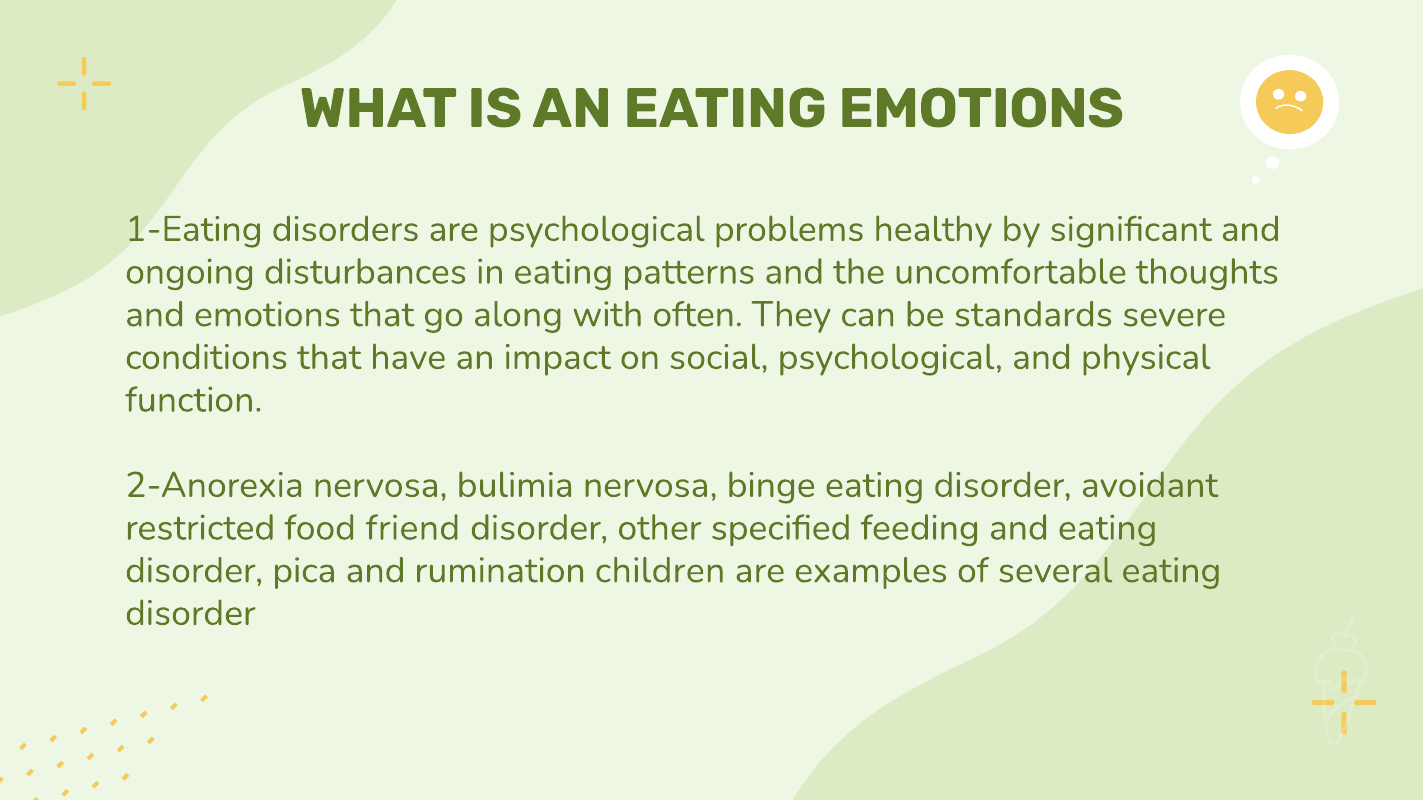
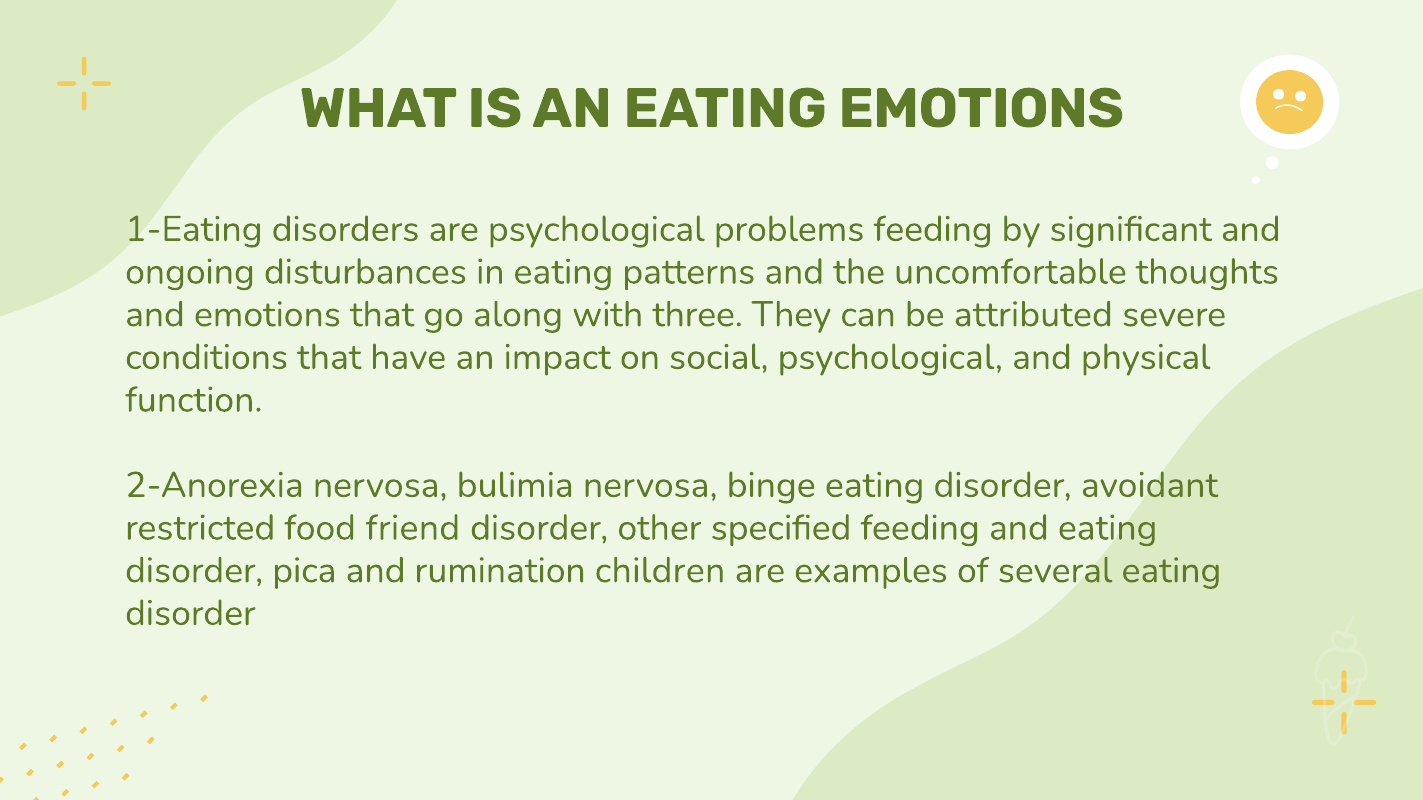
problems healthy: healthy -> feeding (933, 229)
often: often -> three (698, 315)
standards: standards -> attributed (1033, 315)
